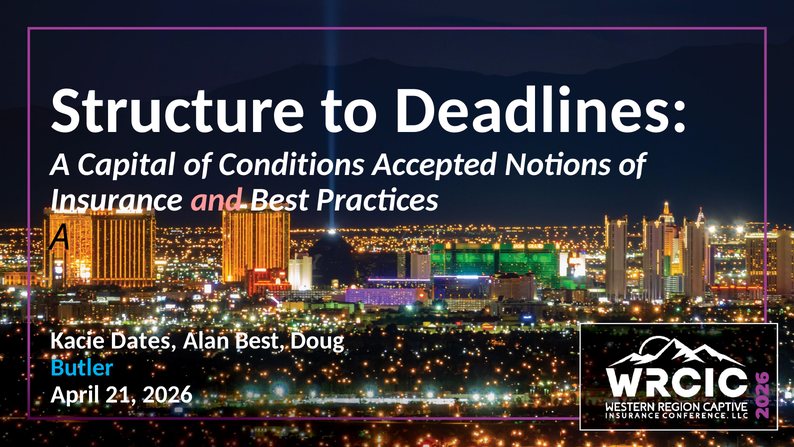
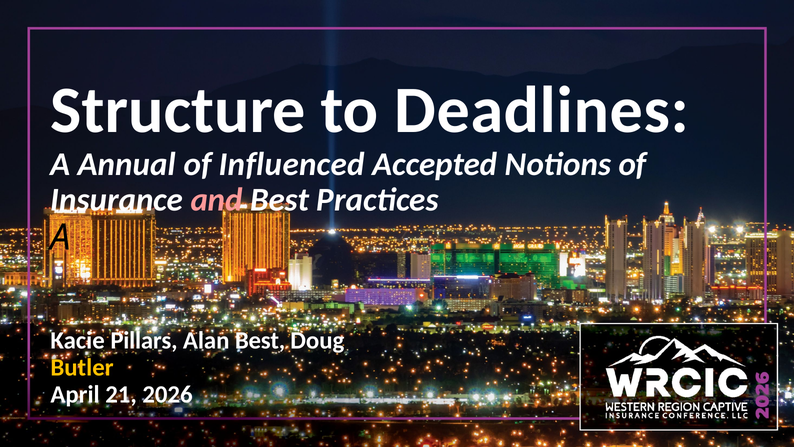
Capital: Capital -> Annual (127, 164)
Conditions: Conditions -> Influenced (292, 164)
Dates: Dates -> Pillars (144, 340)
Butler colour: light blue -> yellow (82, 367)
